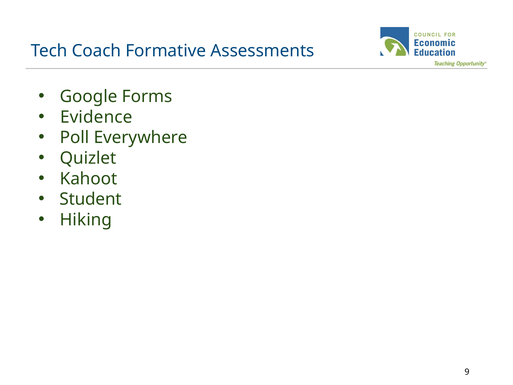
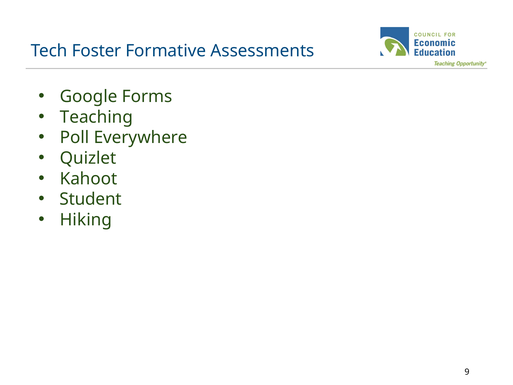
Coach: Coach -> Foster (97, 51)
Evidence: Evidence -> Teaching (96, 117)
